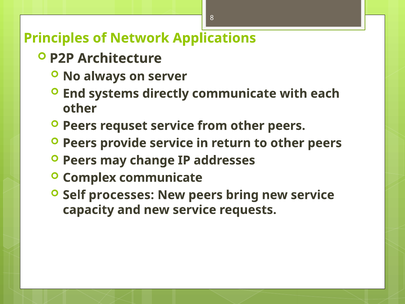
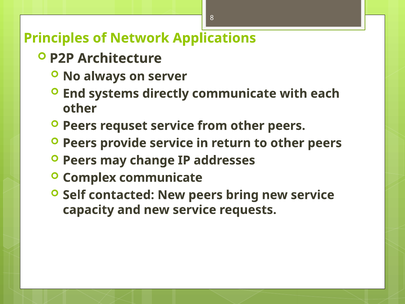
processes: processes -> contacted (121, 195)
